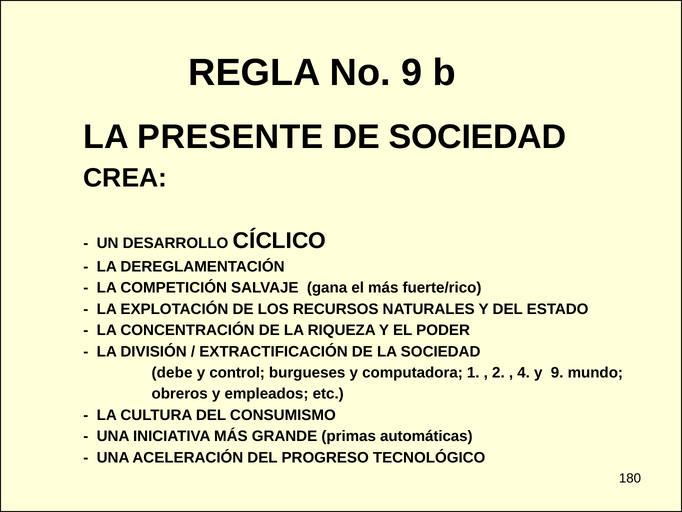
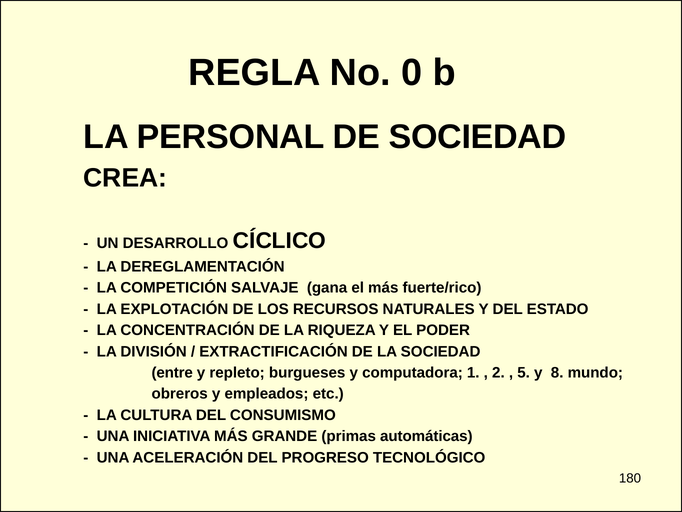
No 9: 9 -> 0 (412, 73)
PRESENTE: PRESENTE -> PERSONAL (231, 137)
debe: debe -> entre (172, 372)
control: control -> repleto (237, 372)
4: 4 -> 5 (524, 372)
y 9: 9 -> 8 (557, 372)
